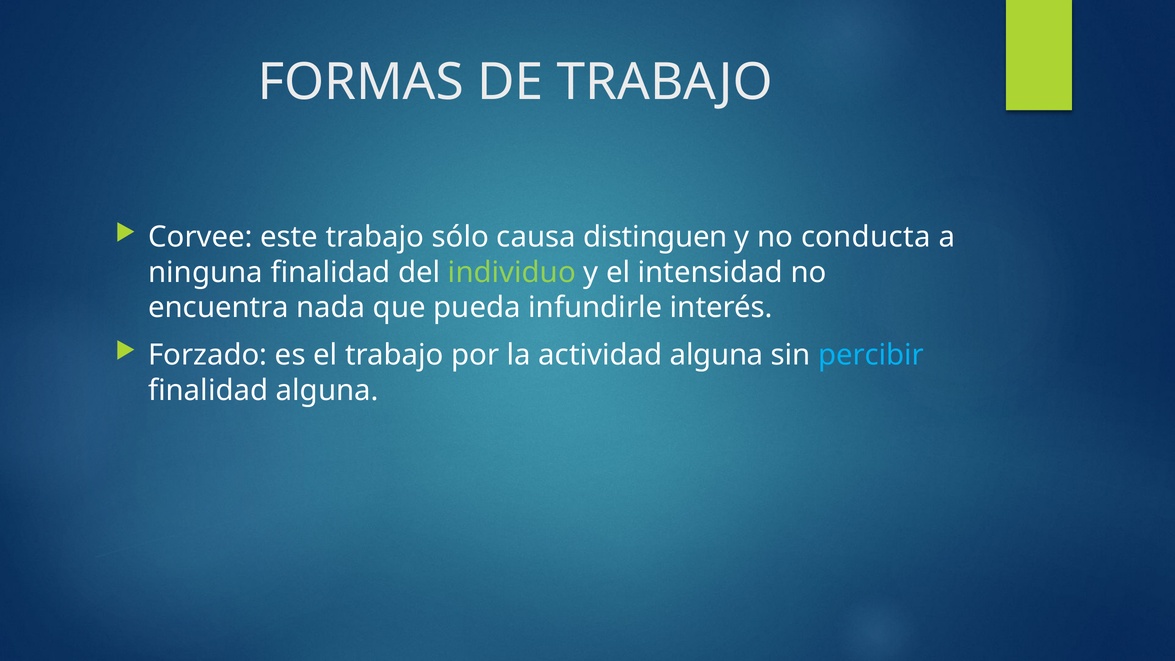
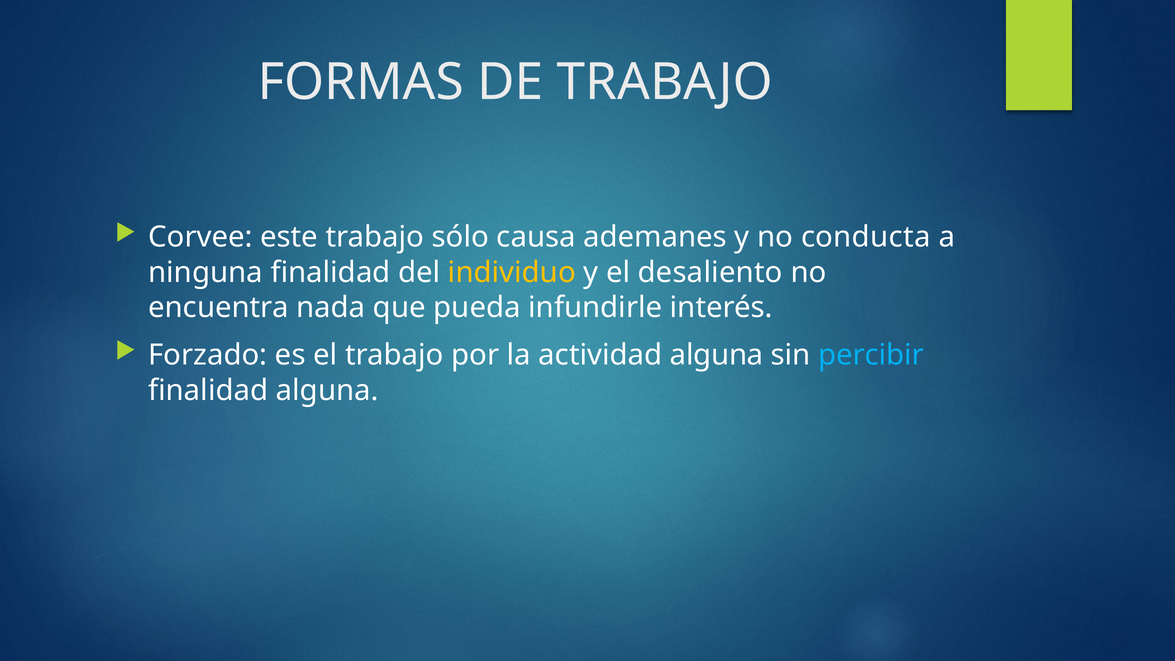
distinguen: distinguen -> ademanes (655, 237)
individuo colour: light green -> yellow (512, 272)
intensidad: intensidad -> desaliento (710, 272)
